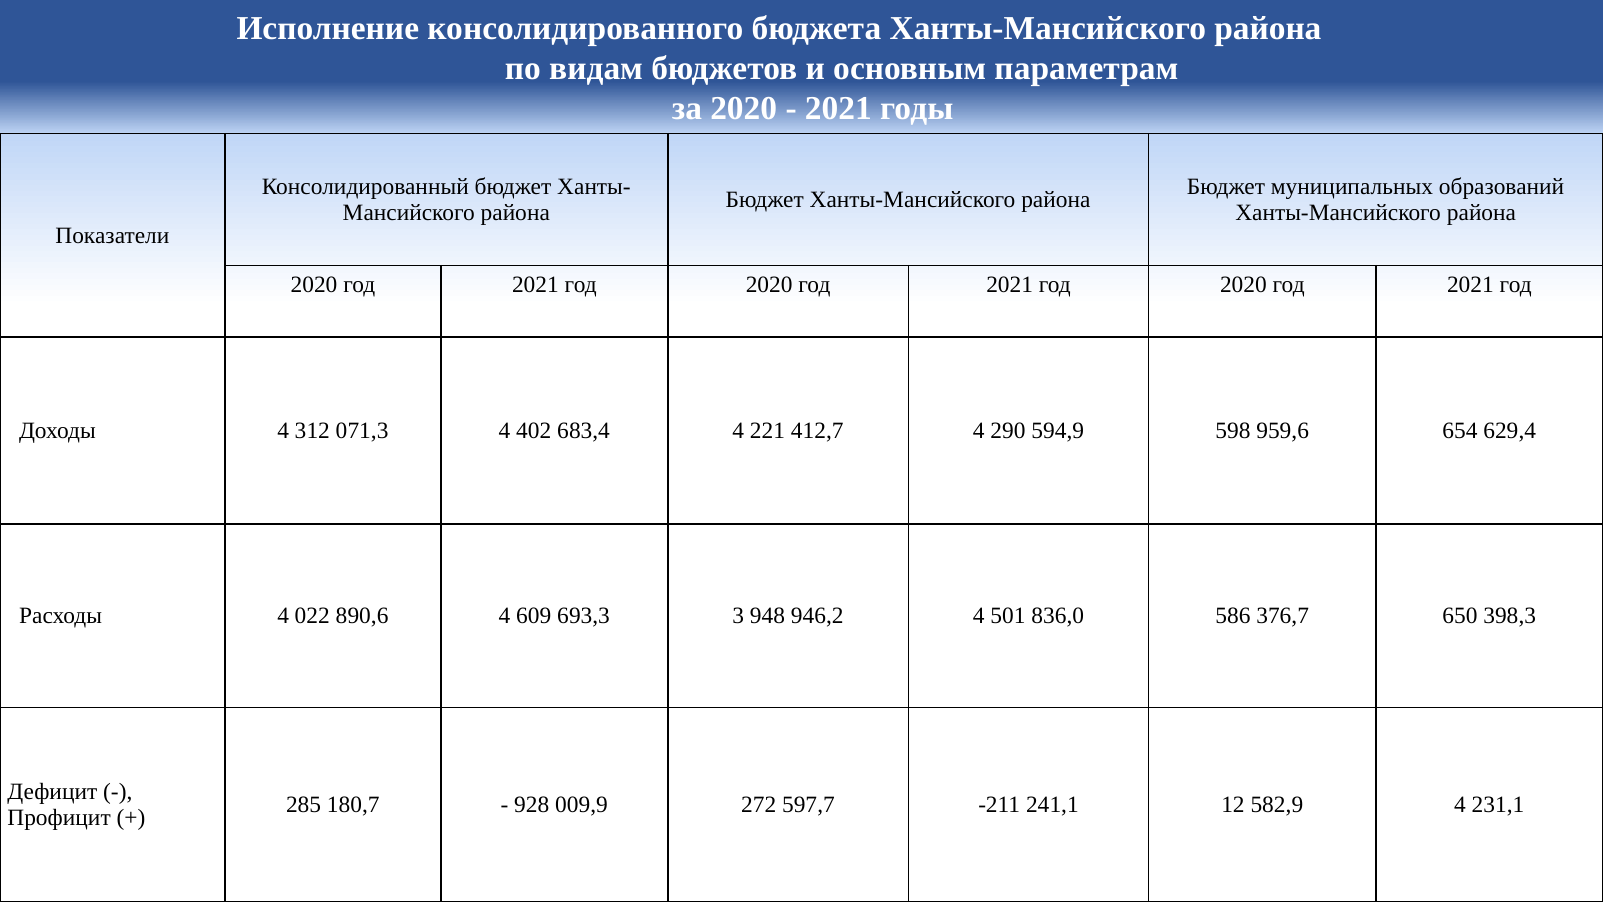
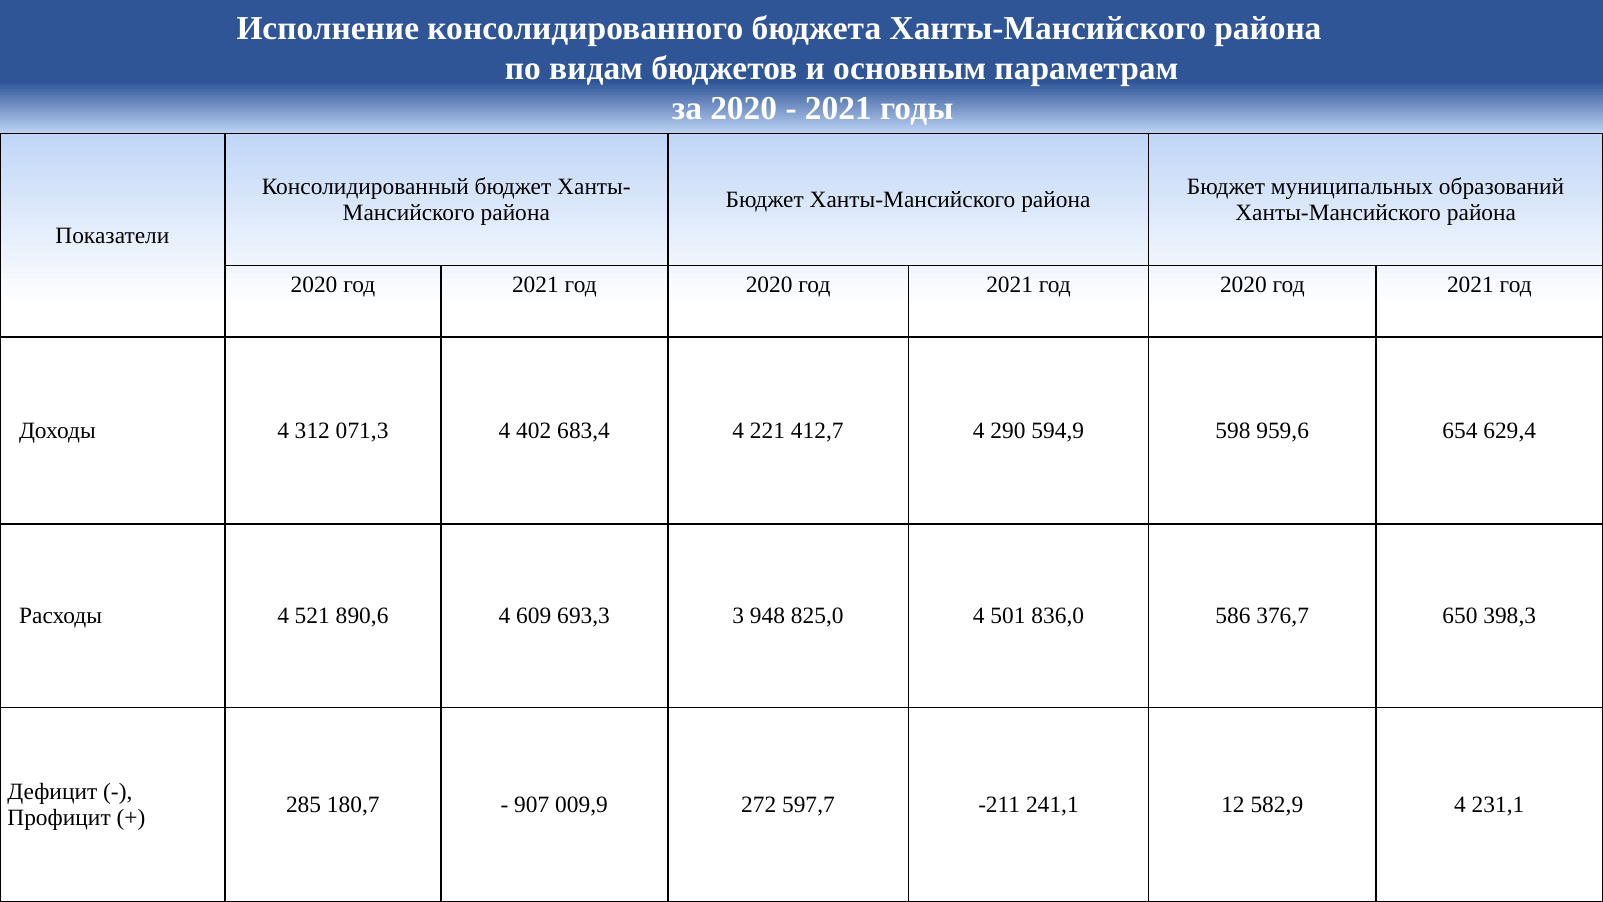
022: 022 -> 521 (312, 616)
946,2: 946,2 -> 825,0 (817, 616)
928: 928 -> 907 (532, 805)
